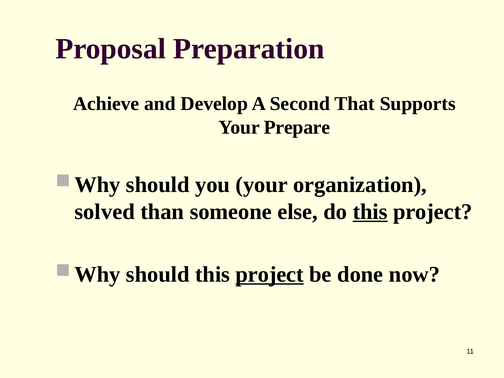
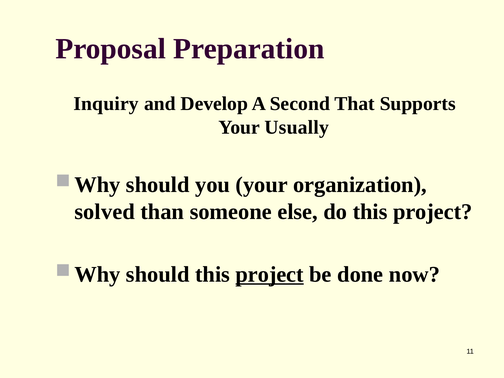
Achieve: Achieve -> Inquiry (106, 104)
Prepare: Prepare -> Usually (297, 127)
this underline: present -> none (370, 212)
